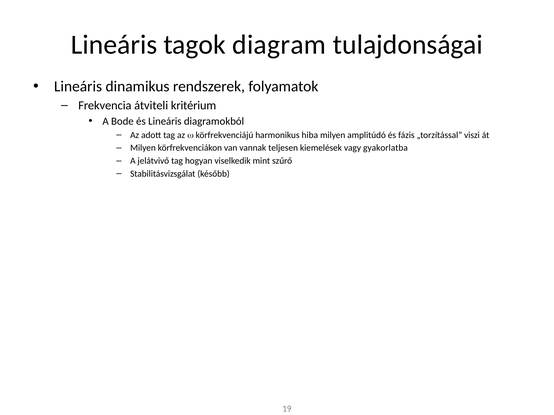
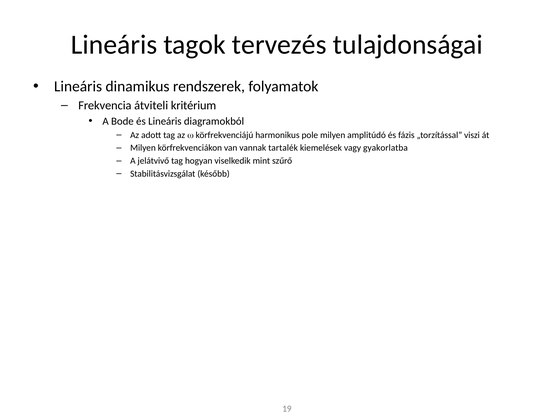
diagram: diagram -> tervezés (279, 45)
hiba: hiba -> pole (310, 135)
teljesen: teljesen -> tartalék (283, 148)
